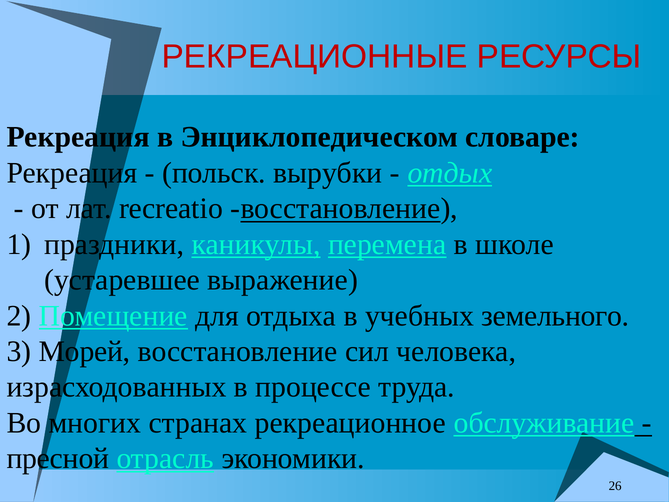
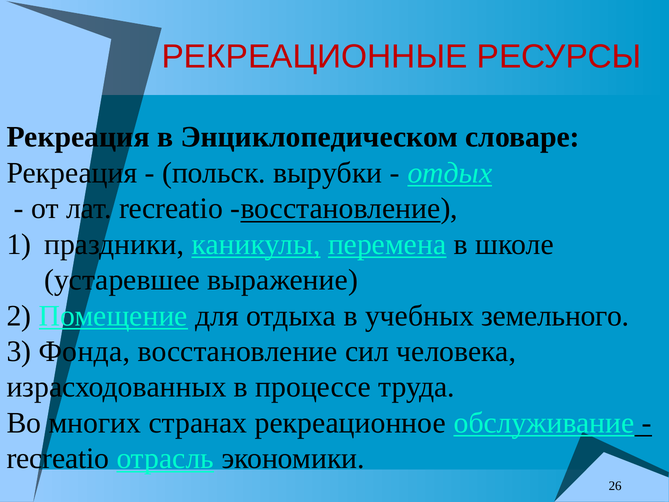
Морей: Морей -> Фонда (84, 351)
пресной: пресной -> recreatio (58, 458)
